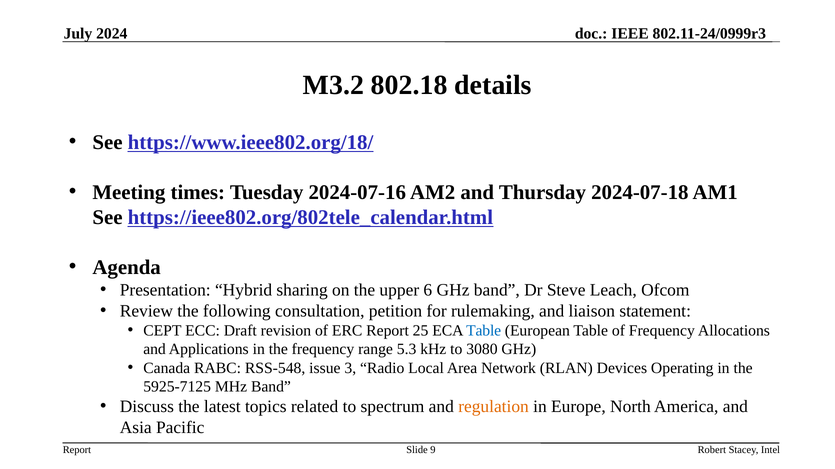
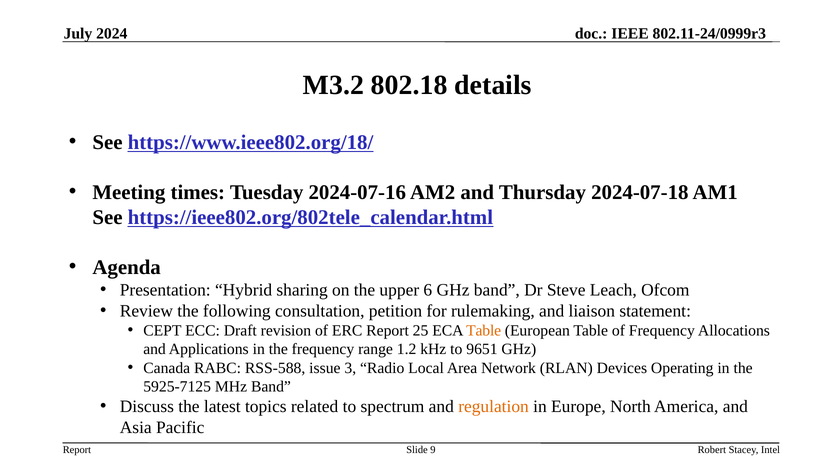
Table colour: blue -> orange (484, 331)
5.3: 5.3 -> 1.2 (407, 350)
3080: 3080 -> 9651 (482, 350)
RSS-548: RSS-548 -> RSS-588 (275, 369)
